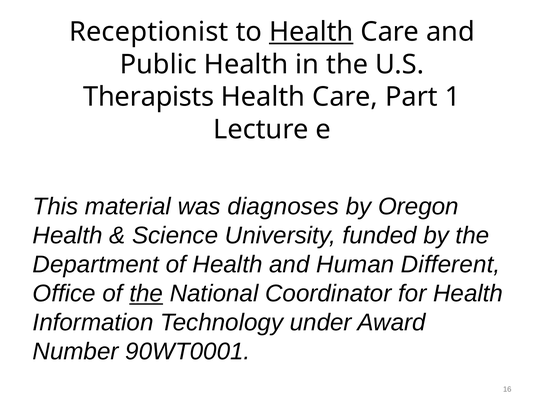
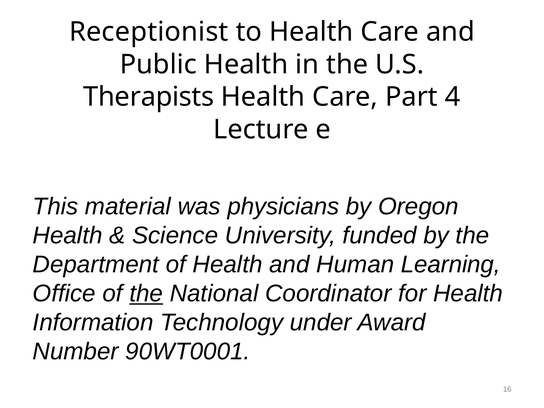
Health underline: present -> none (311, 32)
1: 1 -> 4 (453, 97)
diagnoses: diagnoses -> physicians (283, 207)
Different: Different -> Learning (451, 265)
